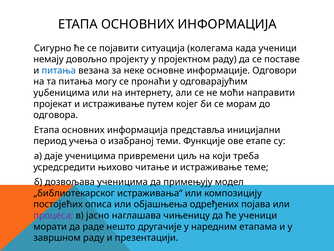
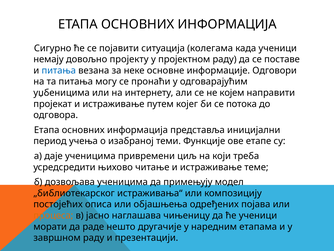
моћи: моћи -> којем (232, 93)
морам: морам -> потока (241, 104)
процеса colour: purple -> orange (53, 215)
